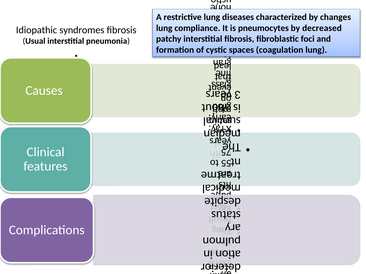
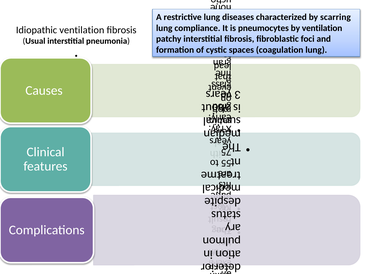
changes: changes -> scarring (335, 17)
by decreased: decreased -> ventilation (322, 28)
Idiopathic syndromes: syndromes -> ventilation (82, 30)
